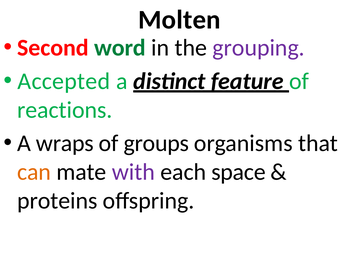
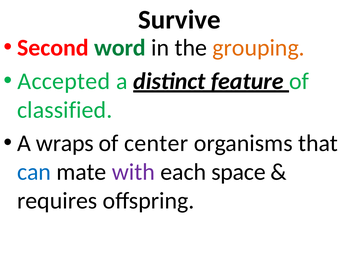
Molten: Molten -> Survive (179, 20)
grouping colour: purple -> orange (259, 48)
reactions: reactions -> classified (65, 110)
groups: groups -> center (156, 143)
can colour: orange -> blue (34, 172)
proteins: proteins -> requires (57, 201)
